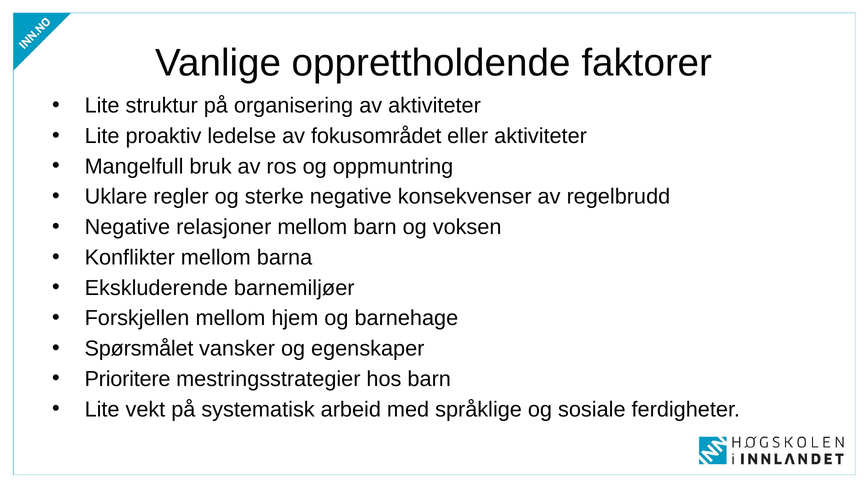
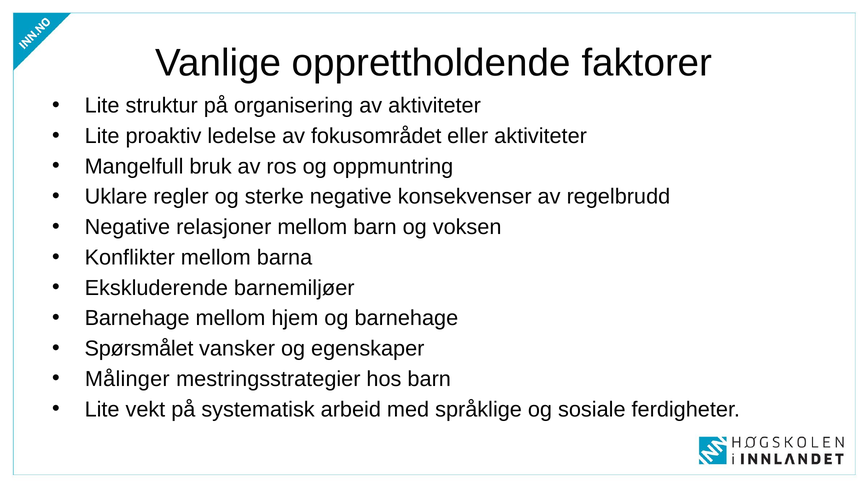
Forskjellen: Forskjellen -> Barnehage (137, 318)
Prioritere: Prioritere -> Målinger (127, 379)
